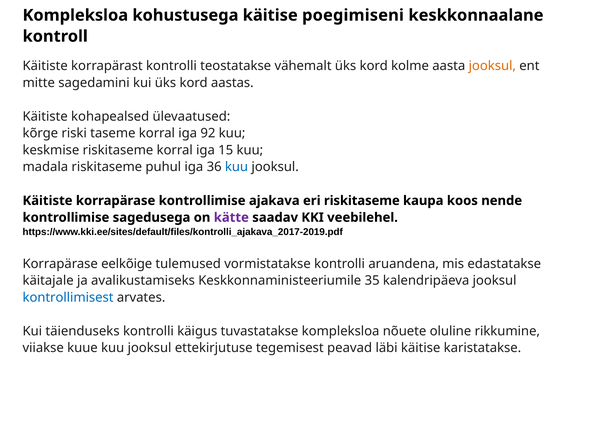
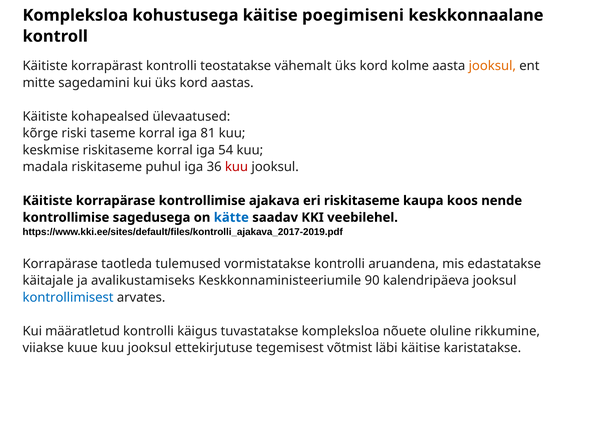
92: 92 -> 81 (208, 133)
15: 15 -> 54 (226, 150)
kuu colour: blue -> red (237, 167)
kätte colour: purple -> blue (231, 217)
eelkõige: eelkõige -> taotleda (127, 263)
35: 35 -> 90 (372, 280)
täienduseks: täienduseks -> määratletud (83, 331)
peavad: peavad -> võtmist (350, 348)
